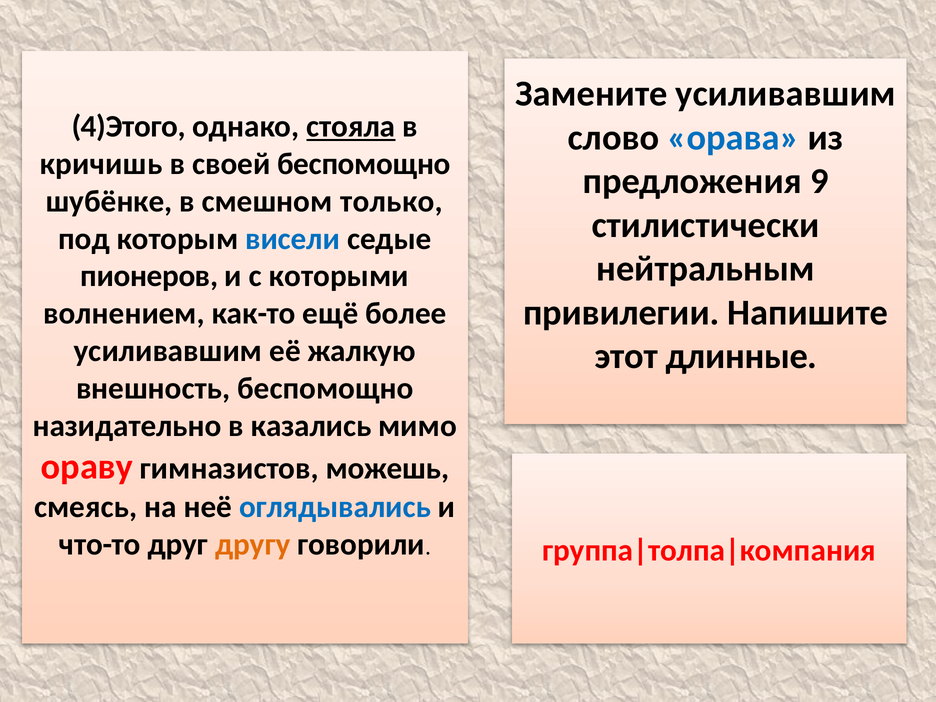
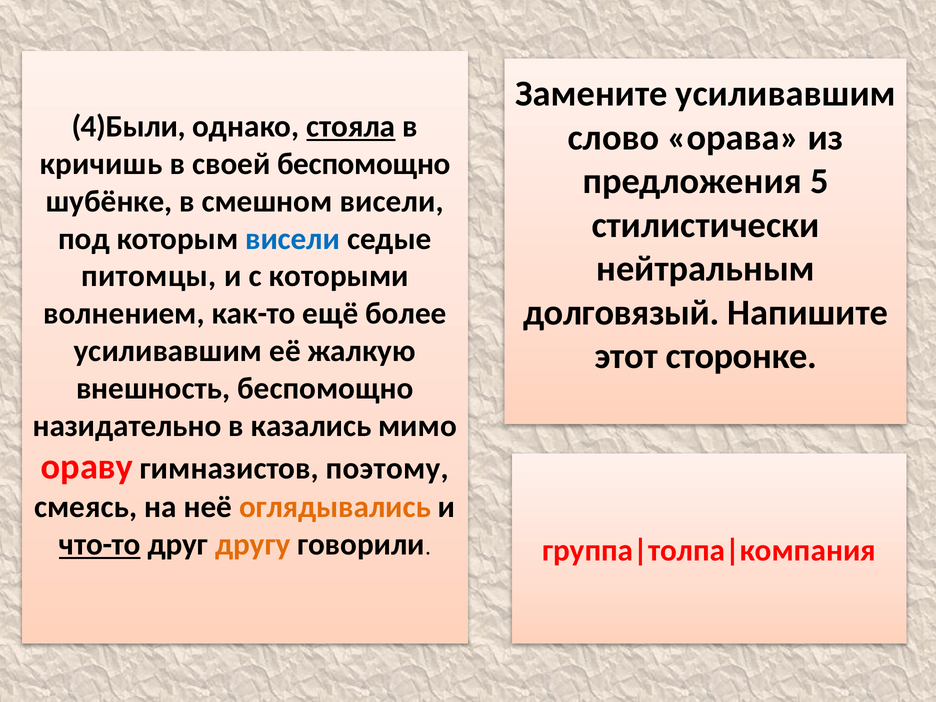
4)Этого: 4)Этого -> 4)Были (129, 126)
орава colour: blue -> black (733, 138)
9: 9 -> 5 (819, 181)
смешном только: только -> висели (392, 201)
пионеров: пионеров -> питомцы (149, 276)
привилегии: привилегии -> долговязый (621, 312)
длинные: длинные -> сторонке (741, 356)
можешь: можешь -> поэтому (387, 469)
оглядывались colour: blue -> orange (335, 507)
что-то underline: none -> present (100, 545)
